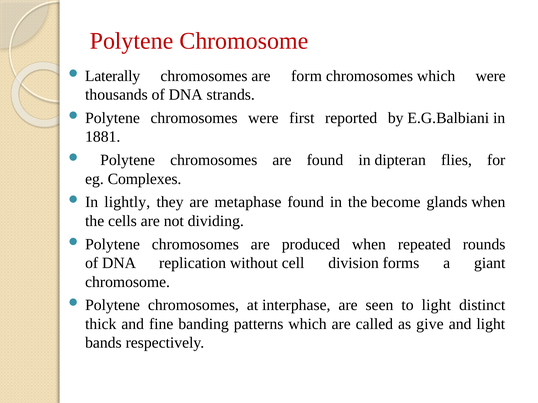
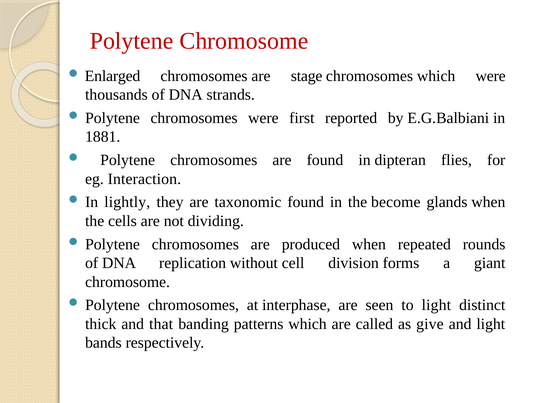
Laterally: Laterally -> Enlarged (113, 76)
form: form -> stage (307, 76)
Complexes: Complexes -> Interaction (144, 179)
metaphase: metaphase -> taxonomic (248, 202)
fine: fine -> that (161, 324)
